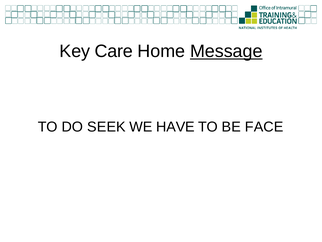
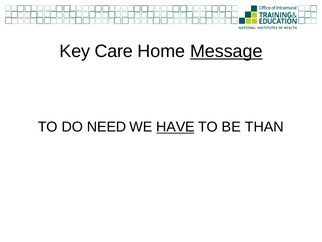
SEEK: SEEK -> NEED (107, 127)
HAVE underline: none -> present (175, 127)
FACE: FACE -> THAN (264, 127)
